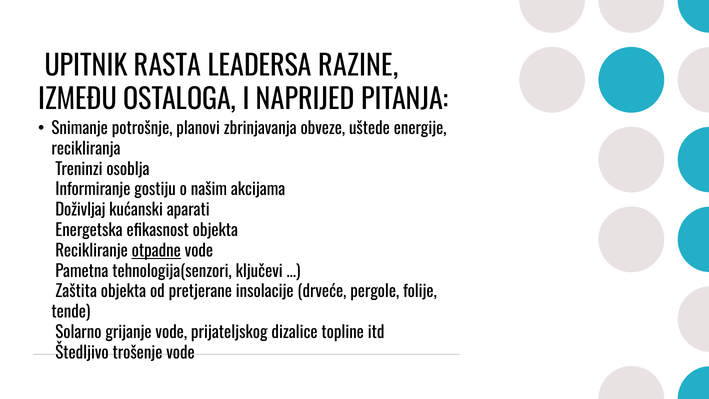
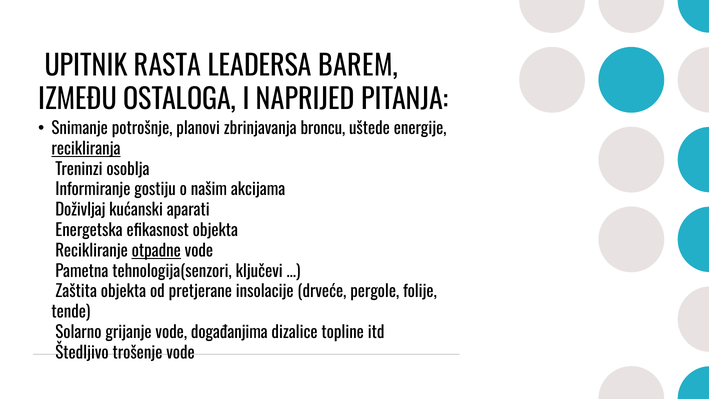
RAZINE: RAZINE -> BAREM (358, 66)
obveze: obveze -> broncu (323, 129)
recikliranja underline: none -> present (86, 149)
prijateljskog: prijateljskog -> događanjima (229, 332)
